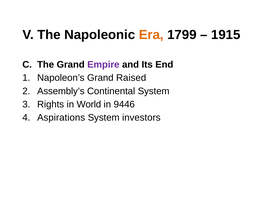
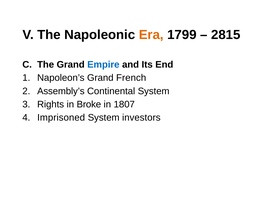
1915: 1915 -> 2815 (226, 35)
Empire colour: purple -> blue (103, 65)
Raised: Raised -> French (131, 78)
World: World -> Broke (89, 105)
9446: 9446 -> 1807 (124, 105)
Aspirations: Aspirations -> Imprisoned (61, 118)
